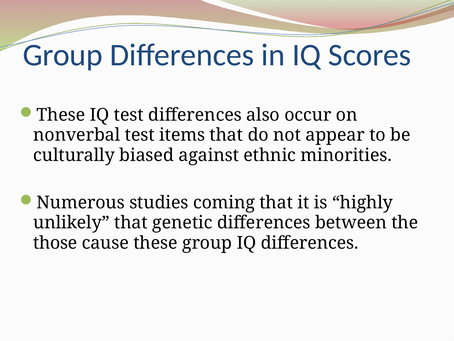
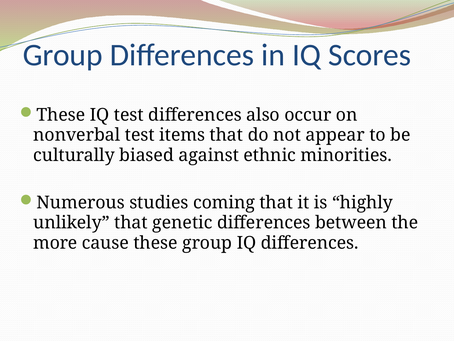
those: those -> more (55, 243)
